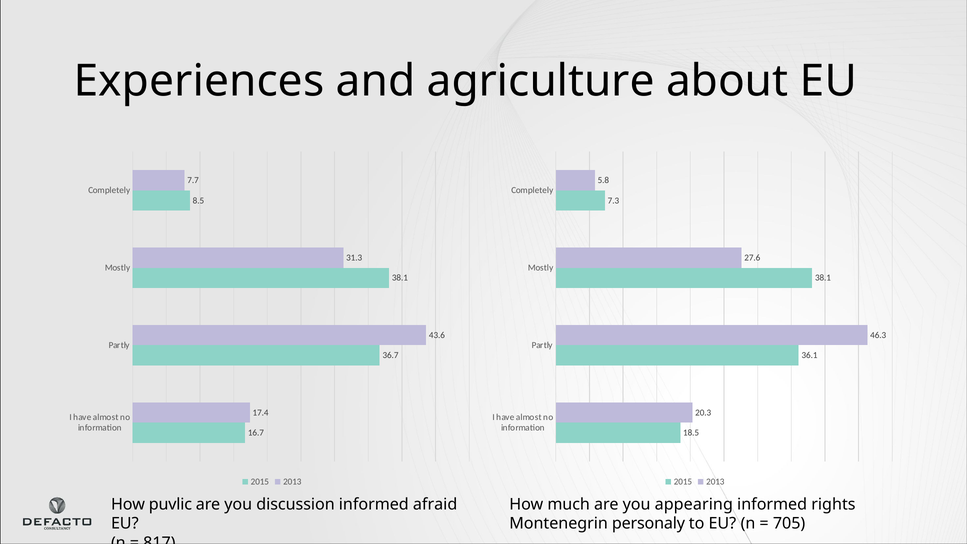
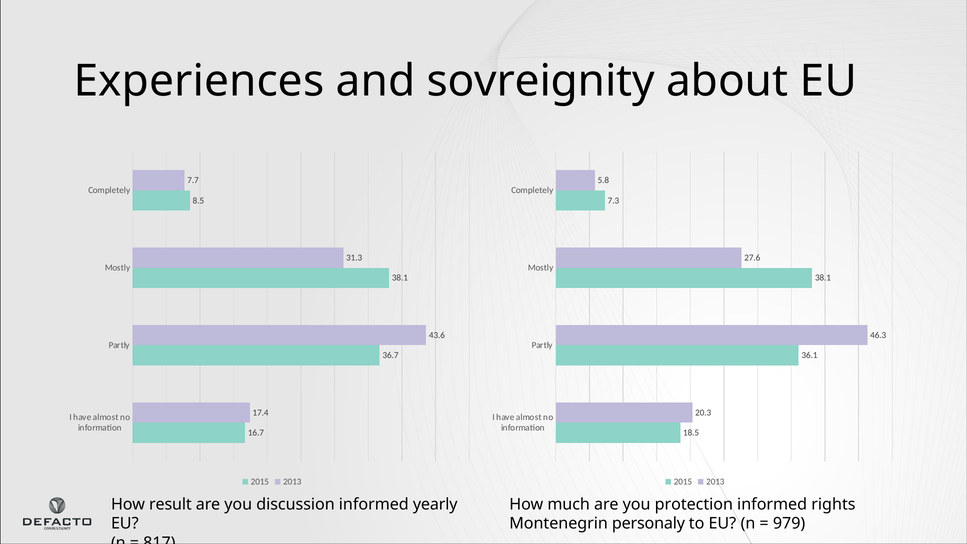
agriculture: agriculture -> sovreignity (541, 81)
puvlic: puvlic -> result (170, 504)
afraid: afraid -> yearly (435, 504)
appearing: appearing -> protection (694, 504)
705: 705 -> 979 (789, 524)
